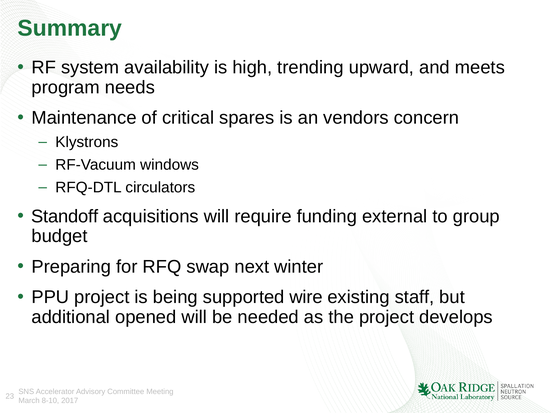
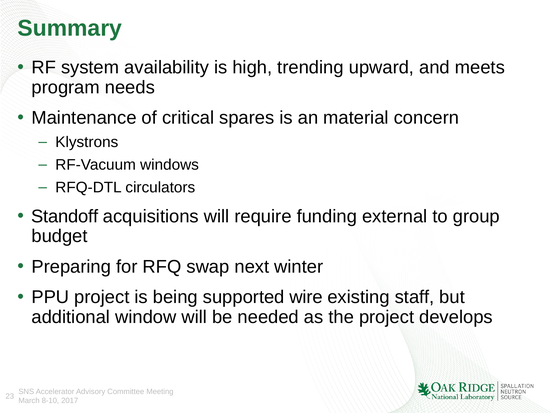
vendors: vendors -> material (356, 118)
opened: opened -> window (146, 317)
